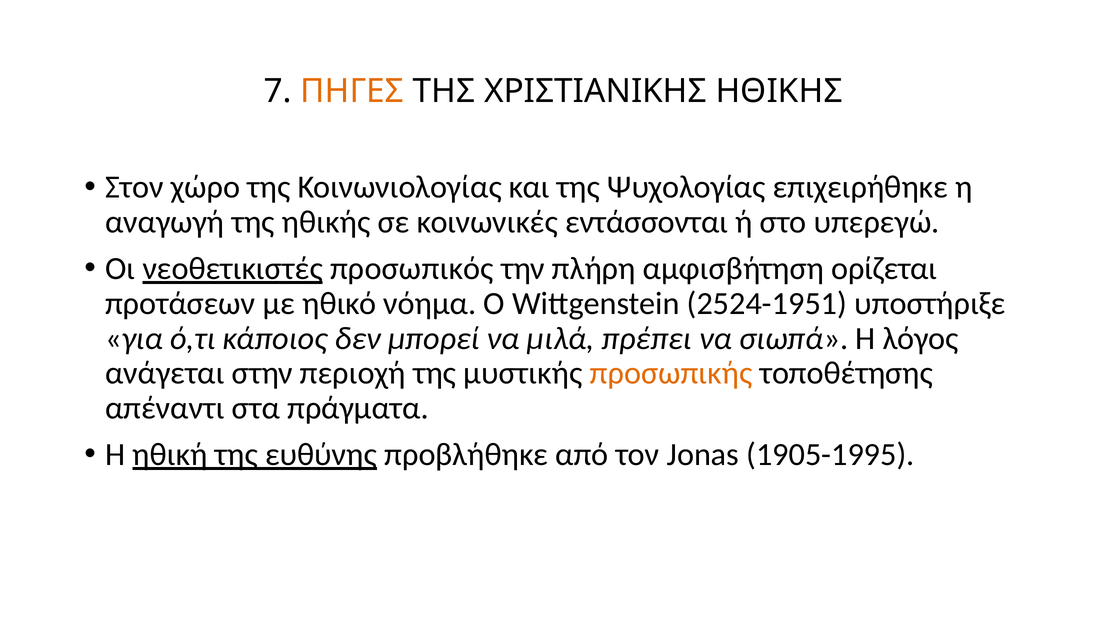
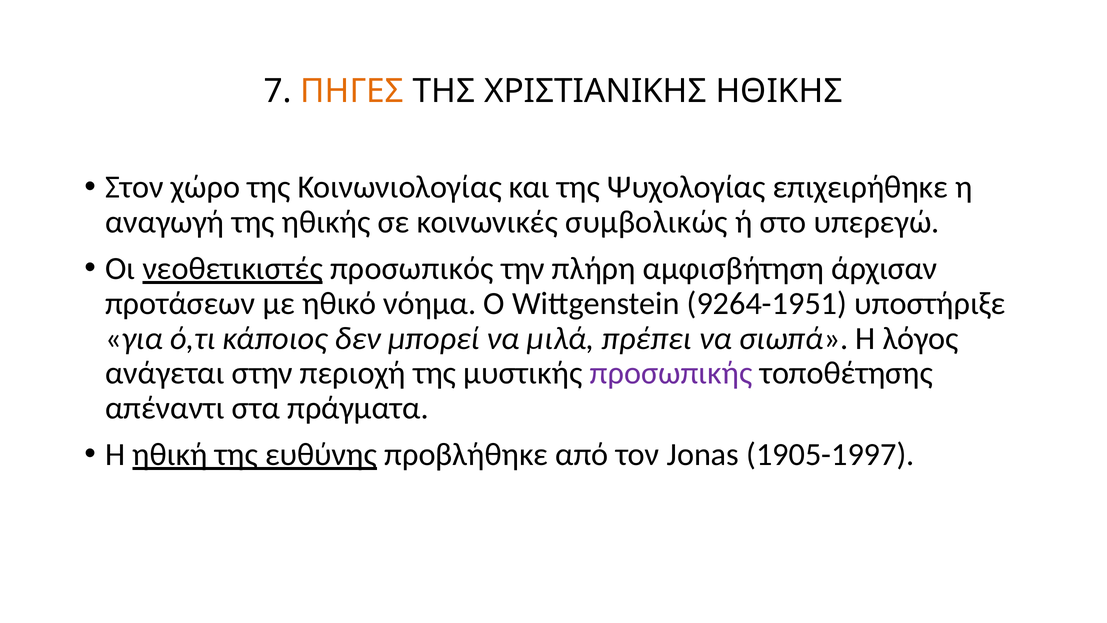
εντάσσονται: εντάσσονται -> συμβολικώς (646, 222)
ορίζεται: ορίζεται -> άρχισαν (884, 268)
2524-1951: 2524-1951 -> 9264-1951 (767, 303)
προσωπικής colour: orange -> purple (671, 373)
1905-1995: 1905-1995 -> 1905-1997 (830, 454)
